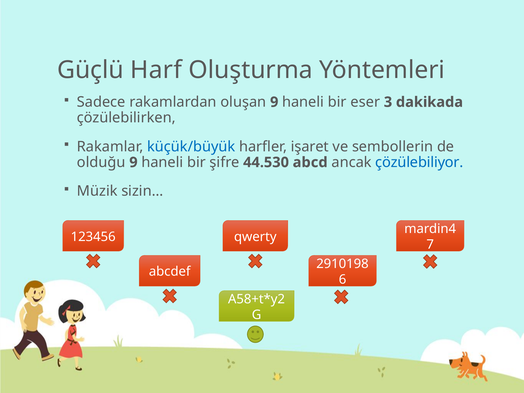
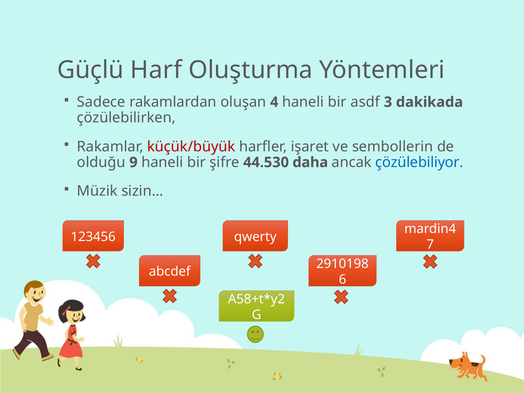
oluşan 9: 9 -> 4 (274, 102)
eser: eser -> asdf (365, 102)
küçük/büyük colour: blue -> red (191, 147)
abcd: abcd -> daha (310, 162)
